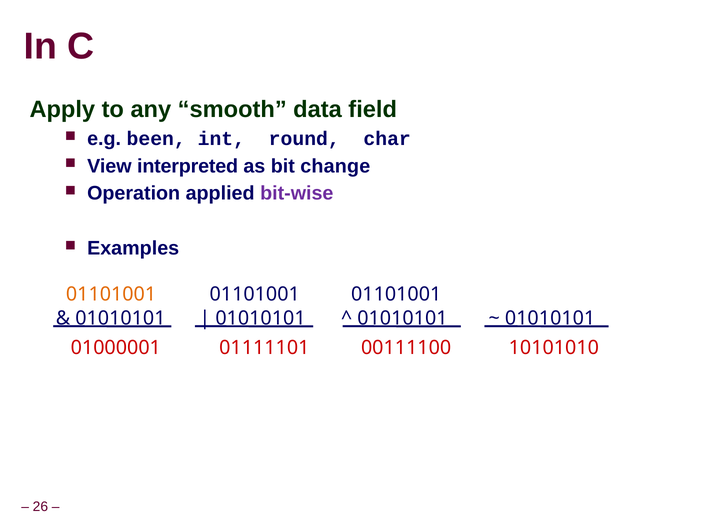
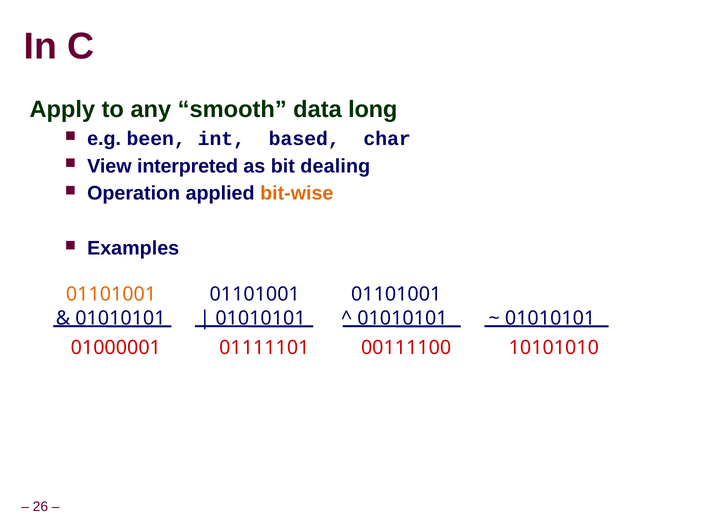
field: field -> long (373, 110)
round: round -> based (304, 139)
change: change -> dealing (335, 166)
bit-wise colour: purple -> orange (297, 194)
